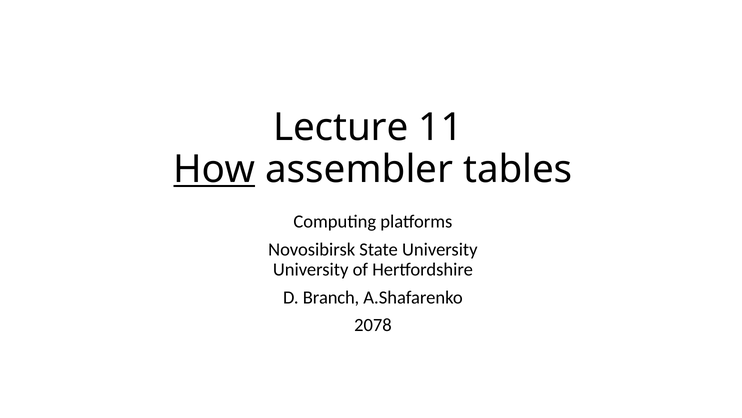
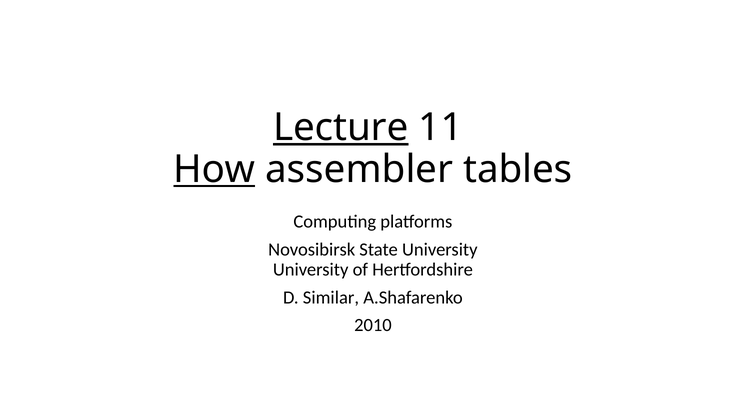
Lecture underline: none -> present (341, 127)
Branch: Branch -> Similar (331, 297)
2078: 2078 -> 2010 (373, 325)
